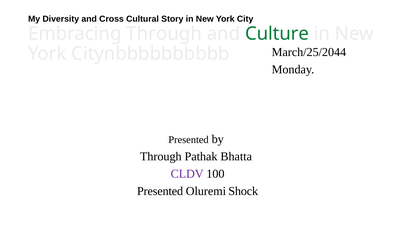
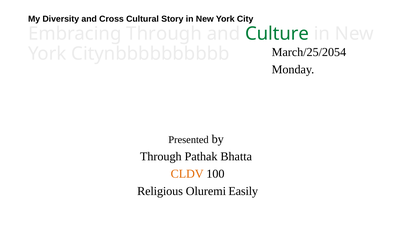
March/25/2044: March/25/2044 -> March/25/2054 (309, 52)
CLDV colour: purple -> orange (187, 174)
Presented: Presented -> Religious (160, 192)
Shock: Shock -> Easily (243, 192)
